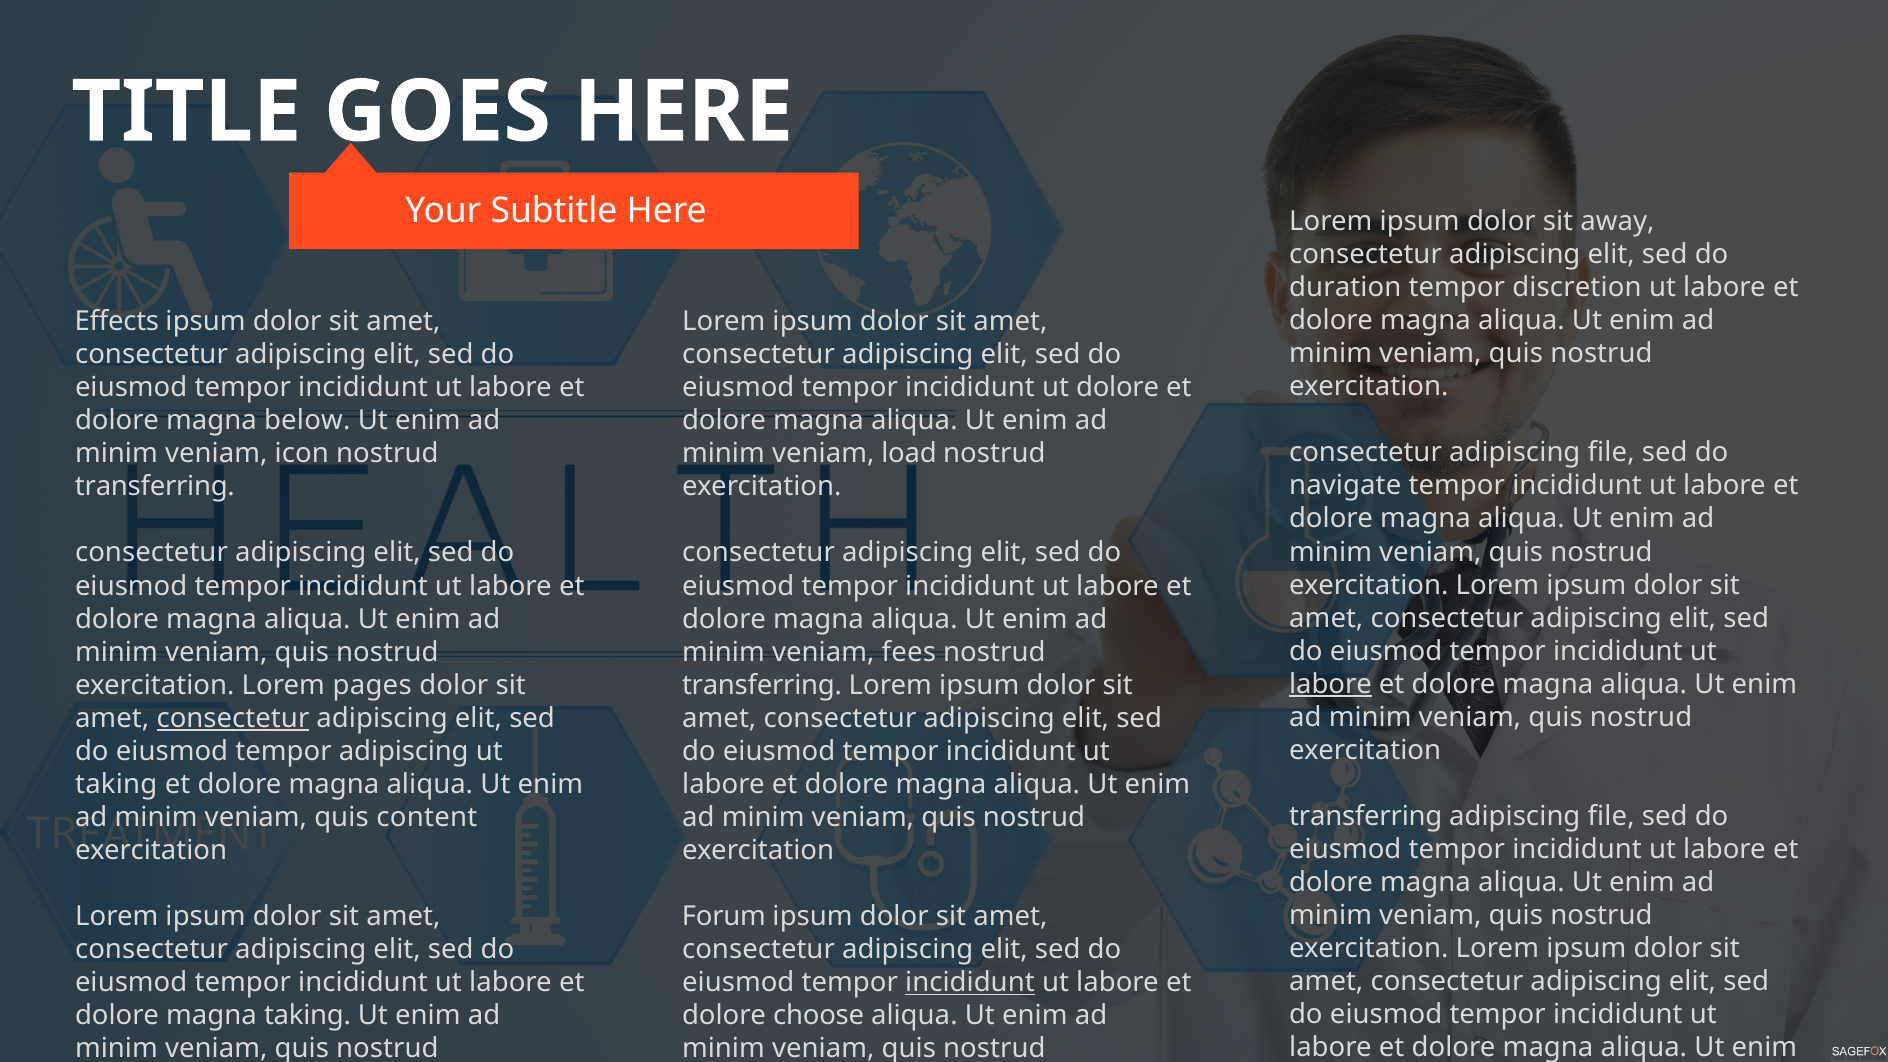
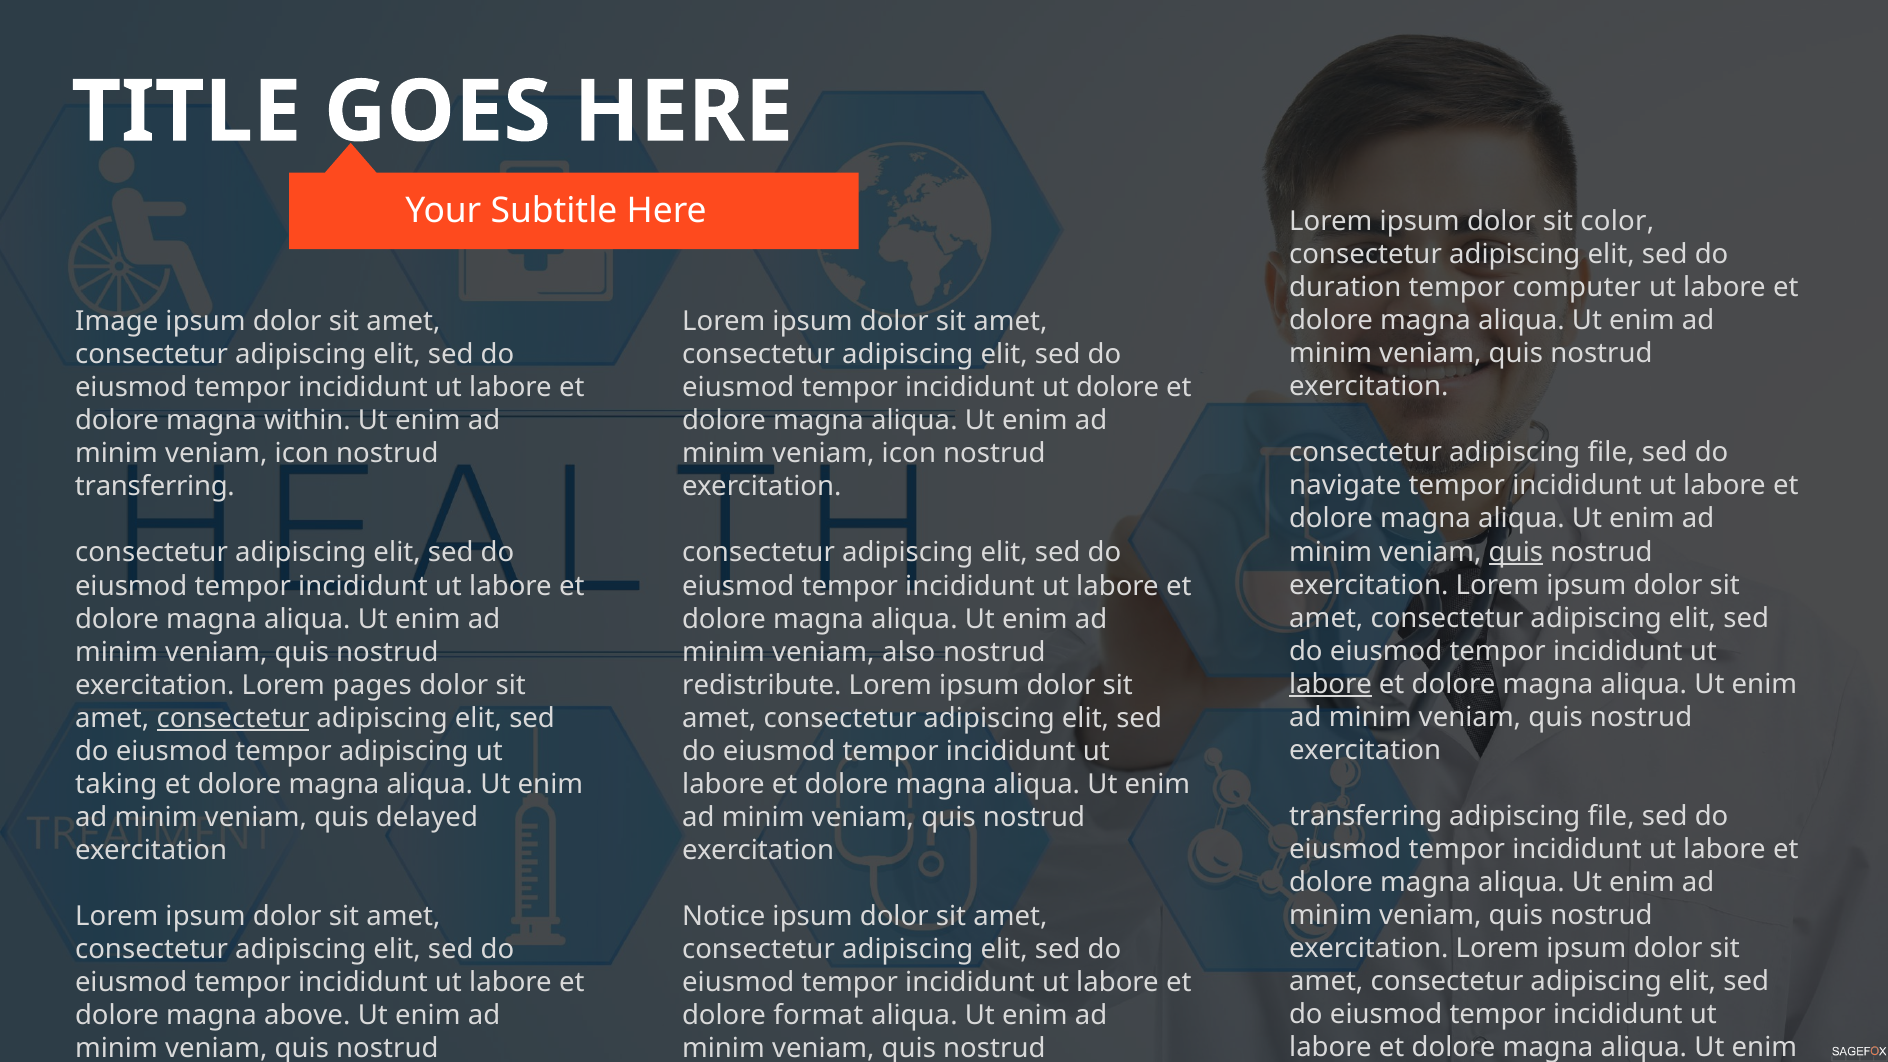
away: away -> color (1617, 221)
discretion: discretion -> computer (1577, 287)
Effects: Effects -> Image (117, 321)
below: below -> within (307, 421)
load: load -> icon (909, 454)
quis underline: none -> present (1516, 552)
fees: fees -> also (909, 652)
transferring: transferring -> redistribute (762, 685)
content: content -> delayed (427, 817)
Forum: Forum -> Notice (724, 917)
incididunt underline: present -> none (970, 983)
magna taking: taking -> above (307, 1016)
choose: choose -> format (818, 1016)
